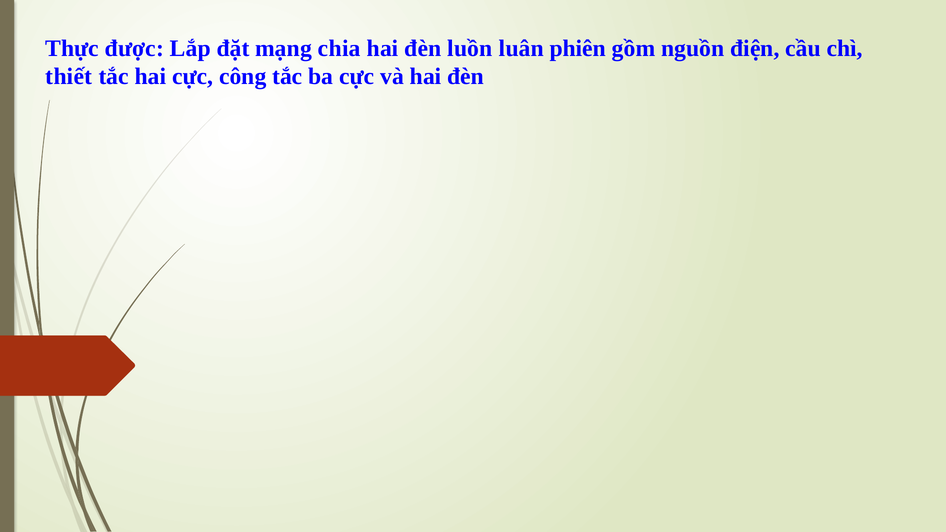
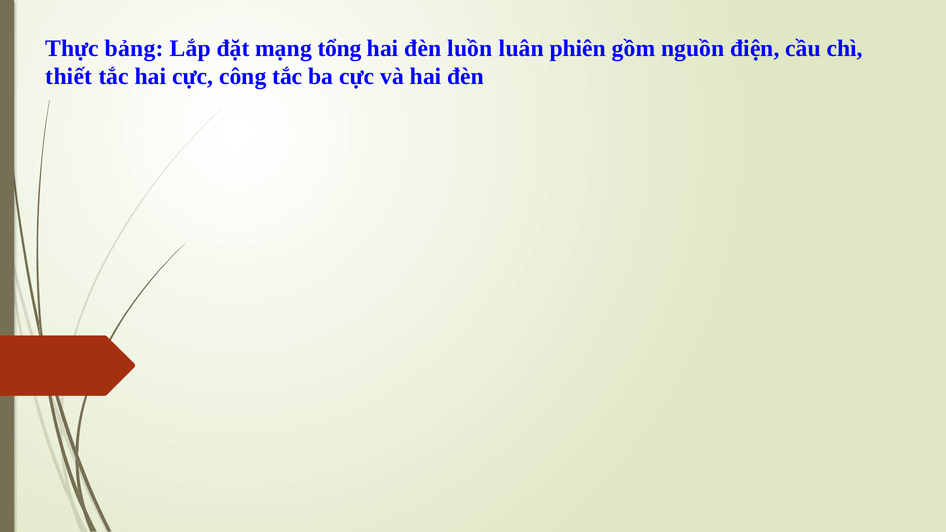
được: được -> bảng (134, 48)
chia: chia -> tổng (340, 48)
